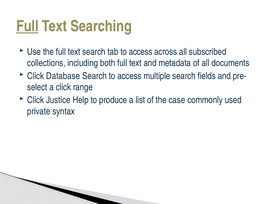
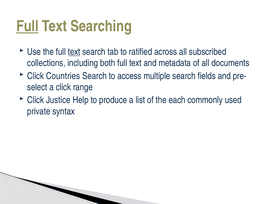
text underline: none -> present (74, 52)
tab to access: access -> ratified (141, 52)
Database: Database -> Countries (63, 76)
case: case -> each (177, 100)
